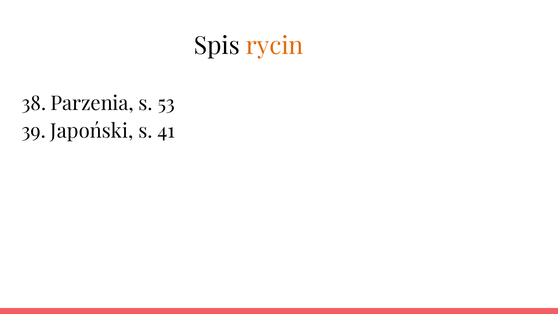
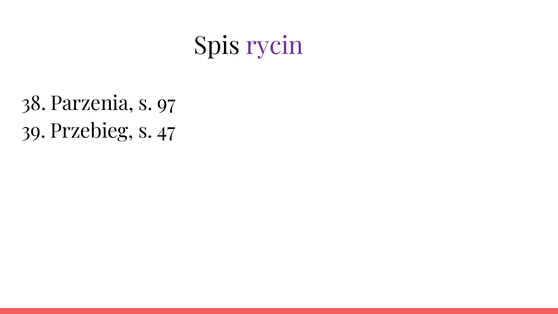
rycin colour: orange -> purple (275, 46)
53: 53 -> 97 (166, 104)
Japoński: Japoński -> Przebieg (92, 131)
41: 41 -> 47 (166, 131)
